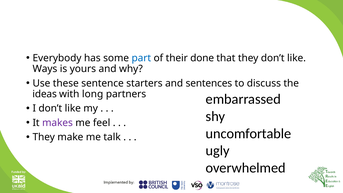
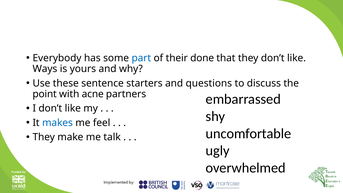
sentences: sentences -> questions (209, 83)
ideas: ideas -> point (45, 94)
long: long -> acne (93, 94)
makes colour: purple -> blue (57, 123)
